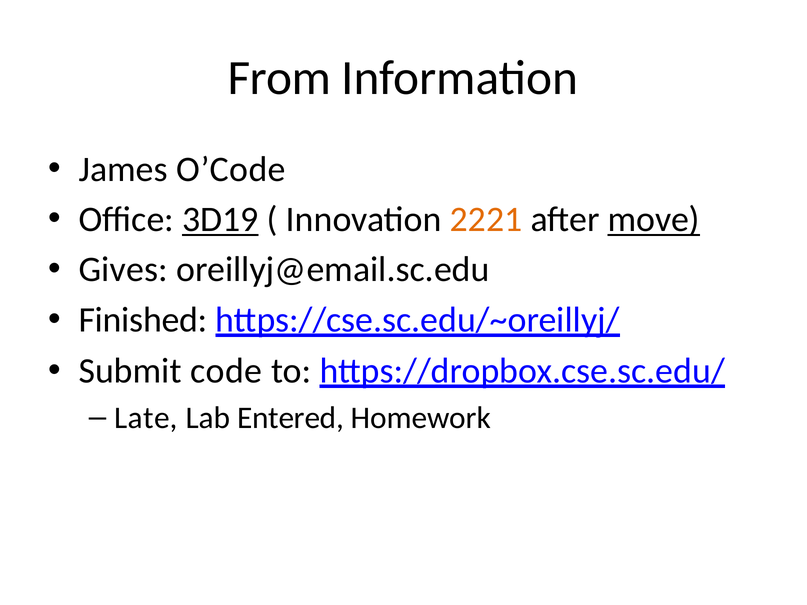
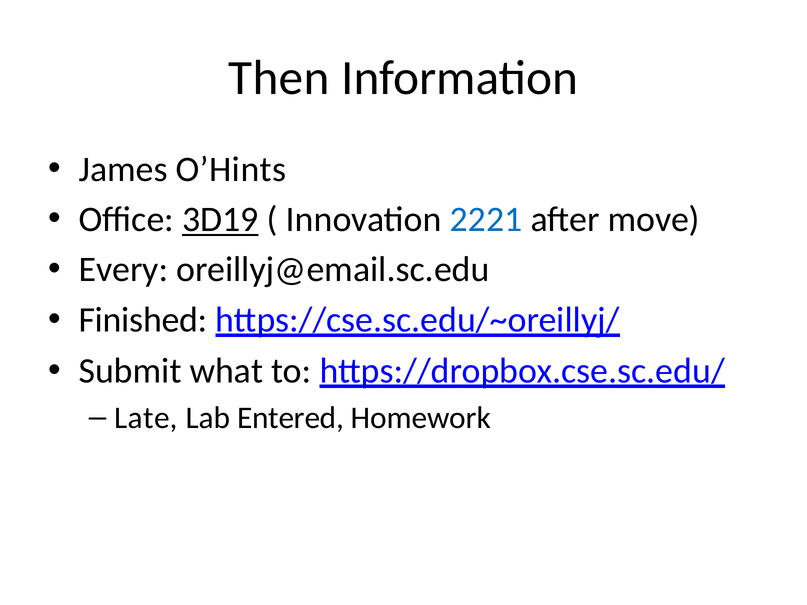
From: From -> Then (279, 78)
O’Code: O’Code -> O’Hints (231, 169)
2221 colour: orange -> blue (486, 220)
move underline: present -> none (654, 220)
Gives: Gives -> Every (123, 270)
code: code -> what (226, 371)
